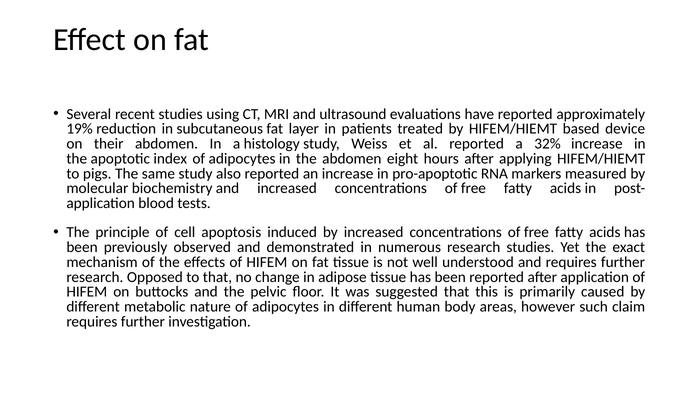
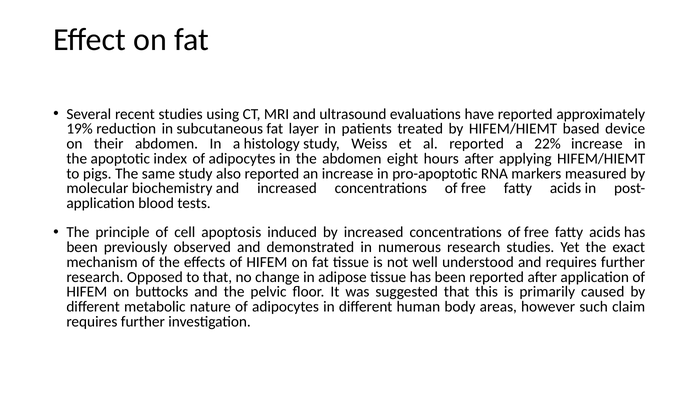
32%: 32% -> 22% (547, 144)
